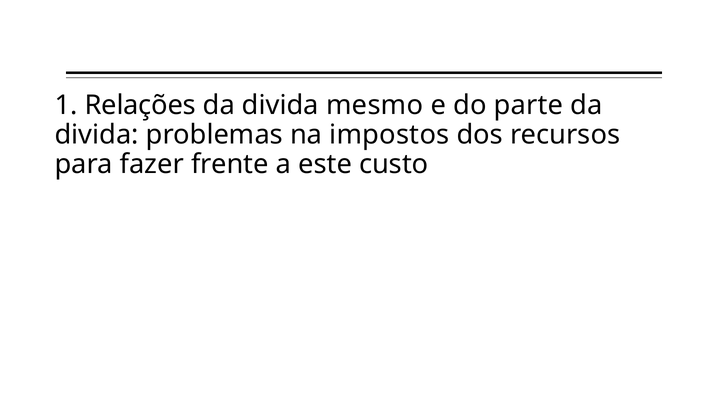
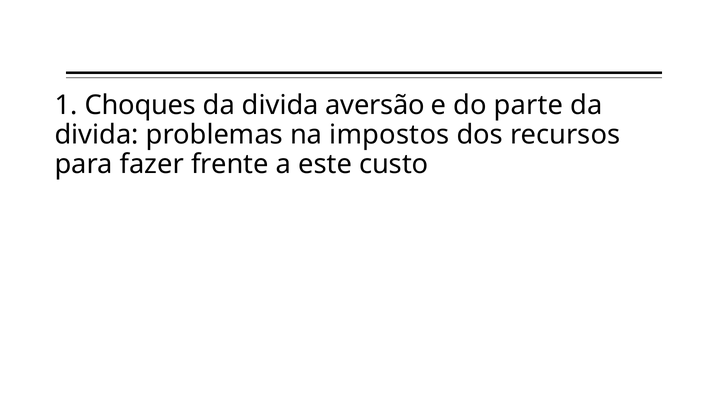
Relações: Relações -> Choques (140, 106)
mesmo: mesmo -> aversão (375, 106)
